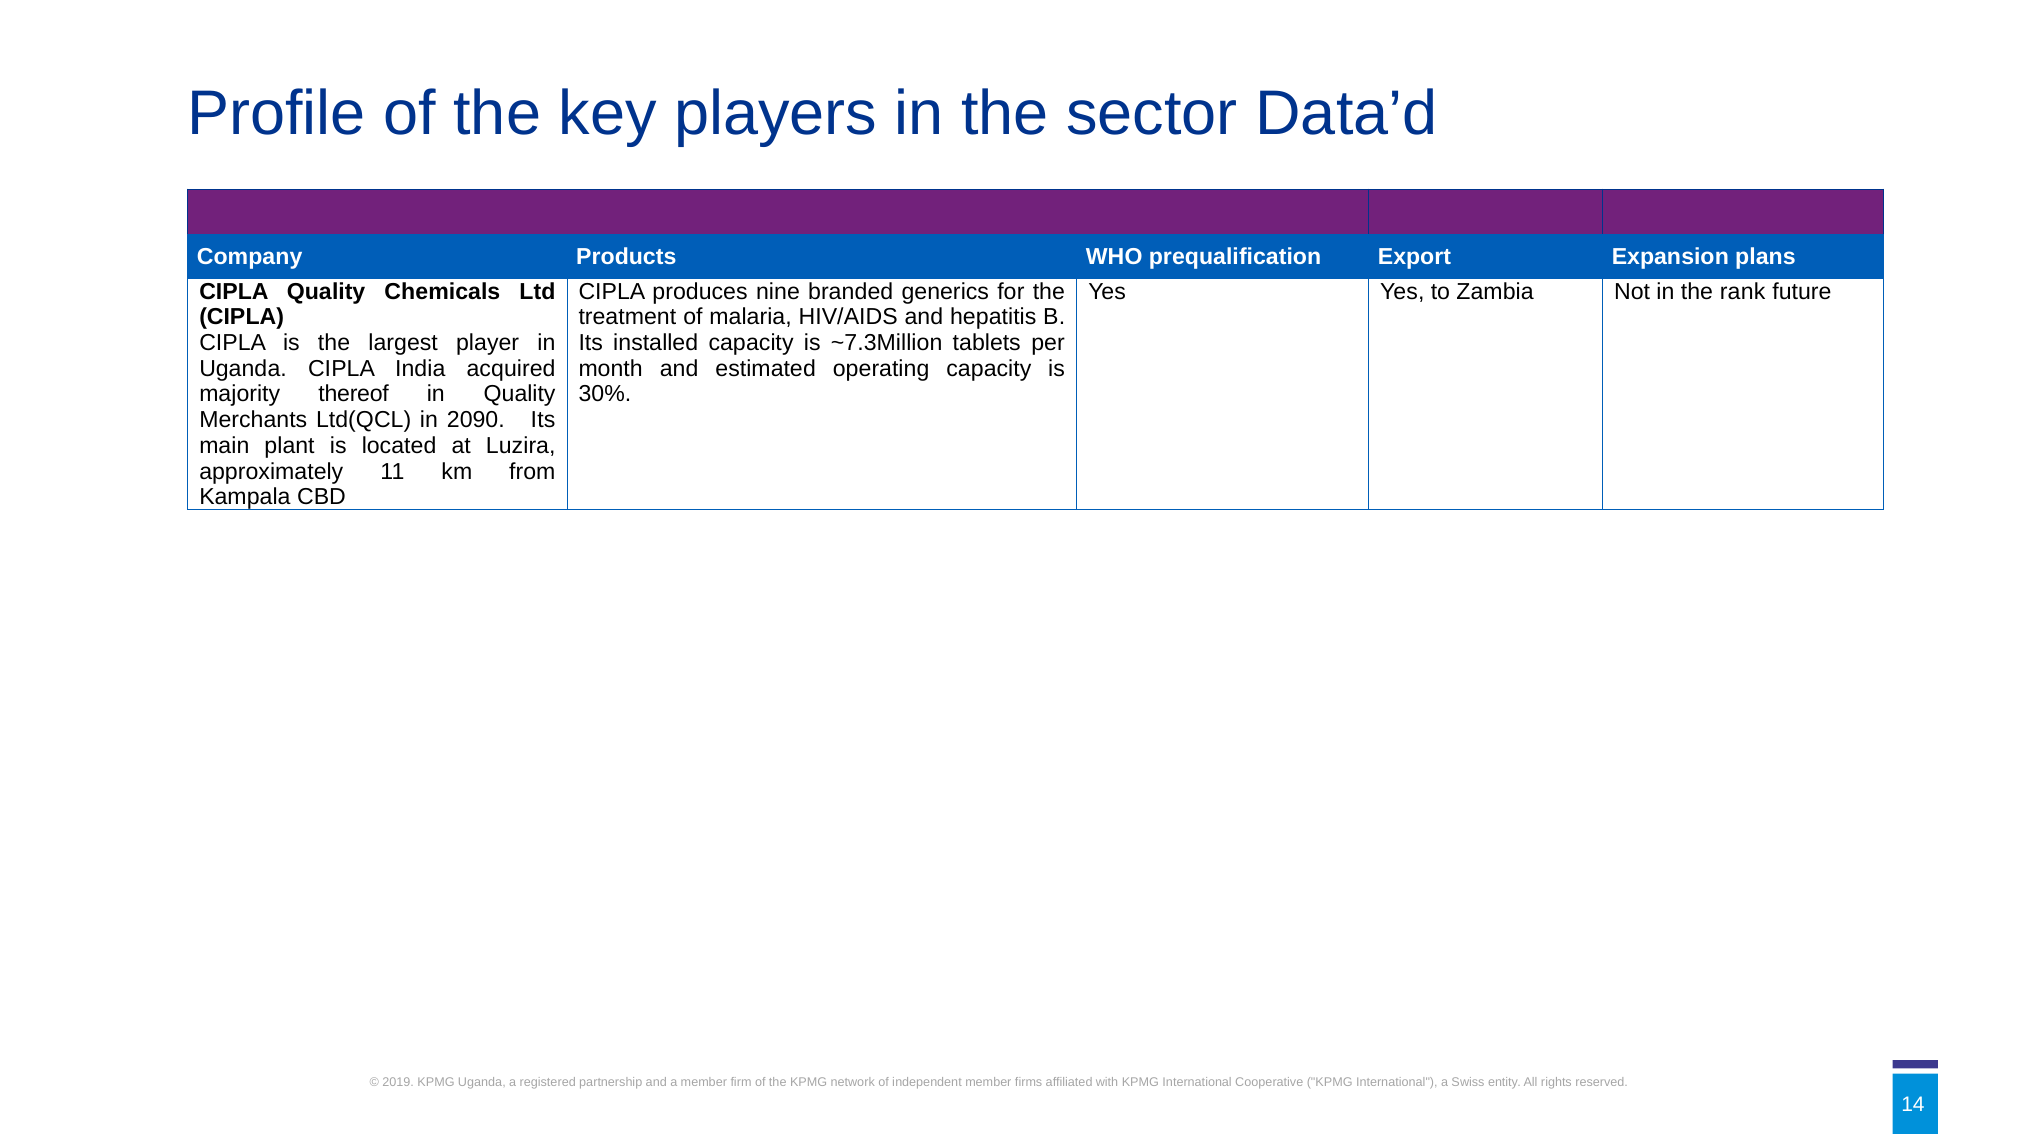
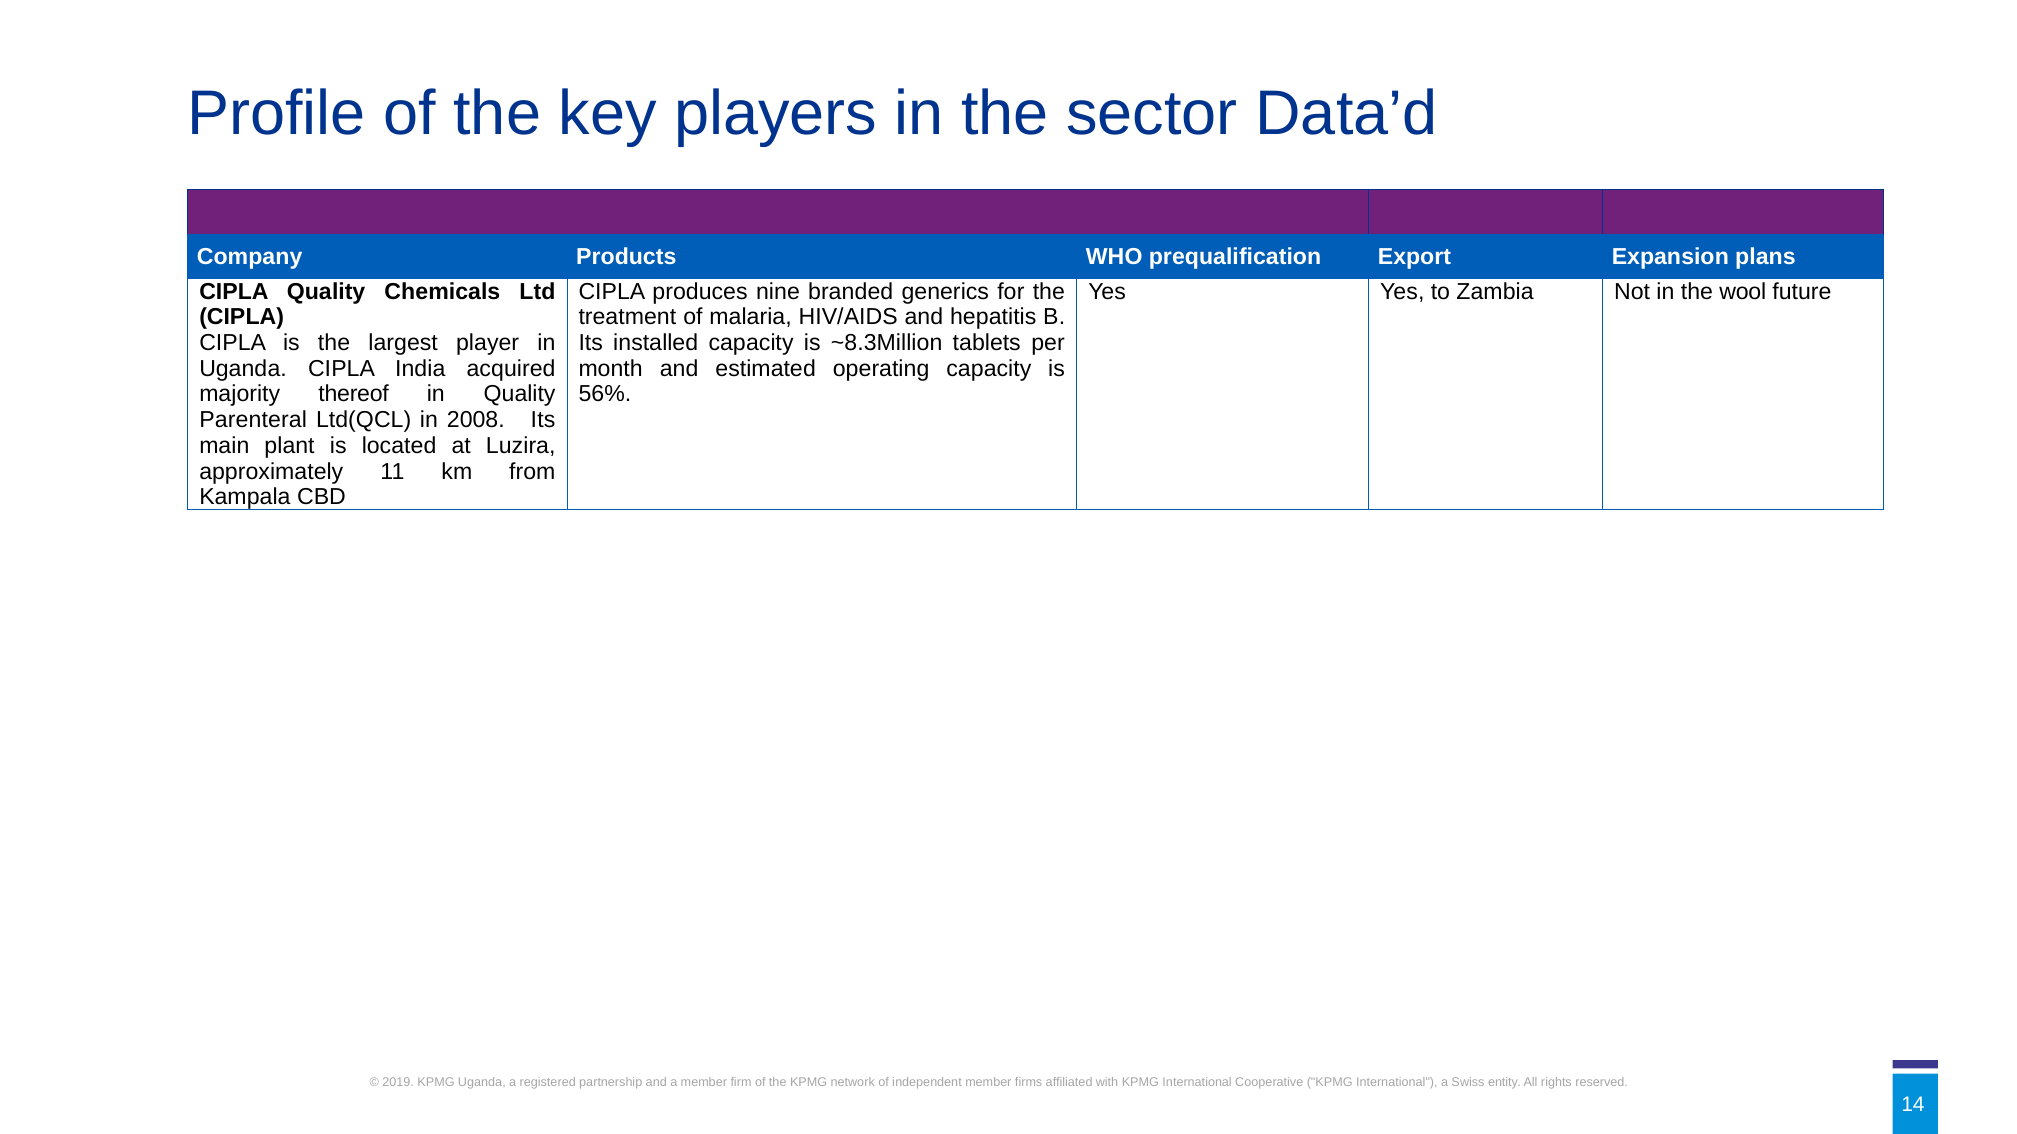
rank: rank -> wool (1743, 292)
~7.3Million: ~7.3Million -> ~8.3Million (887, 343)
30%: 30% -> 56% (605, 394)
Merchants: Merchants -> Parenteral (253, 420)
2090: 2090 -> 2008 (476, 420)
